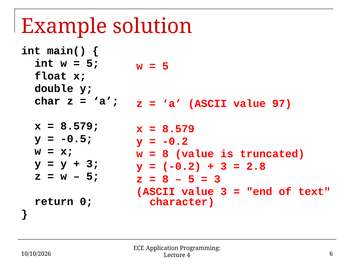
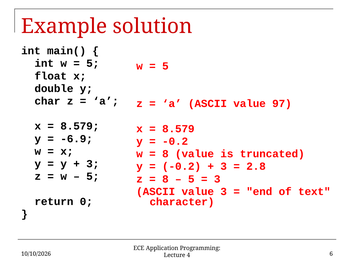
-0.5: -0.5 -> -6.9 (77, 138)
